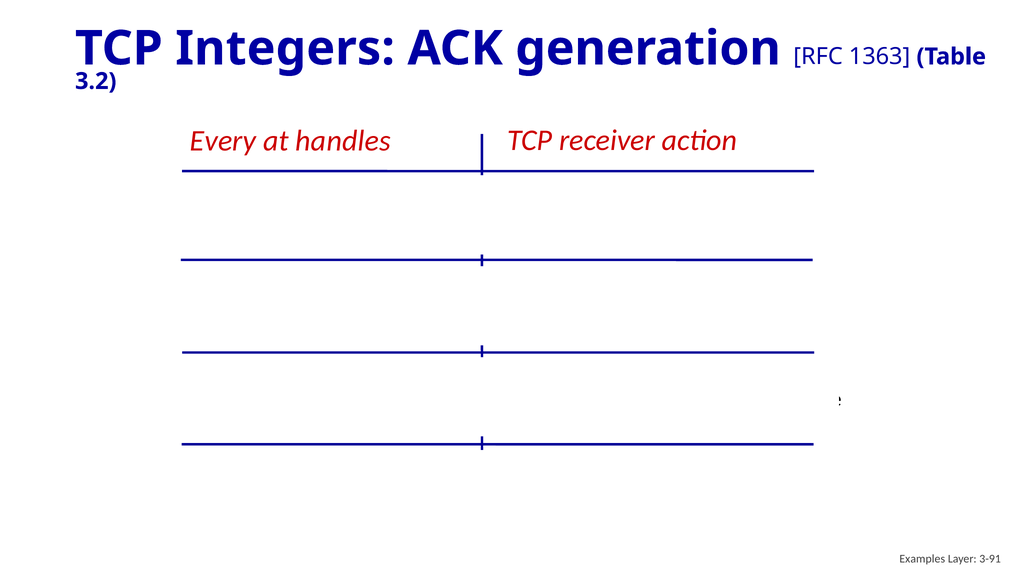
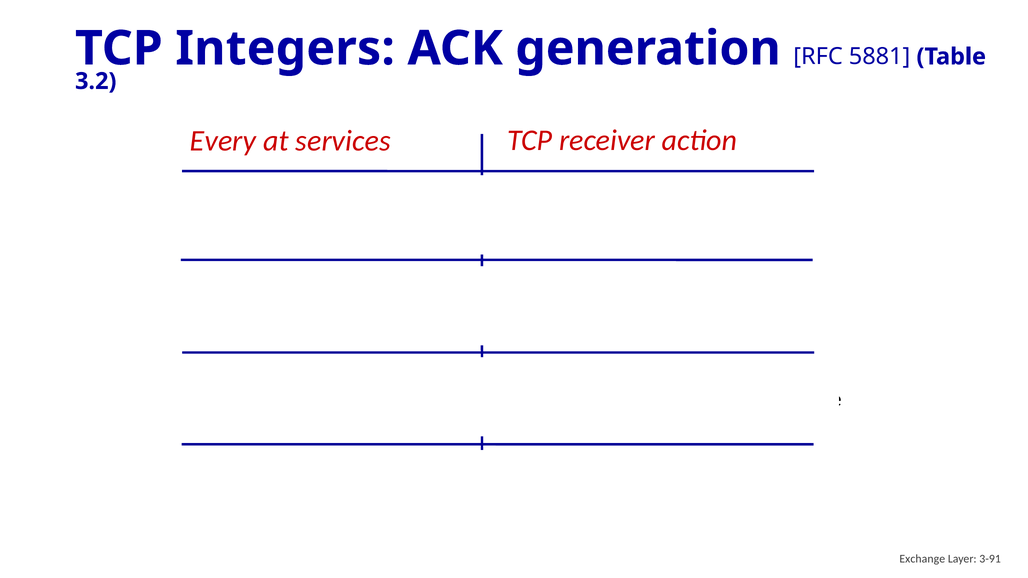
1363: 1363 -> 5881 (880, 57)
handles: handles -> services (343, 141)
Examples: Examples -> Exchange (922, 559)
